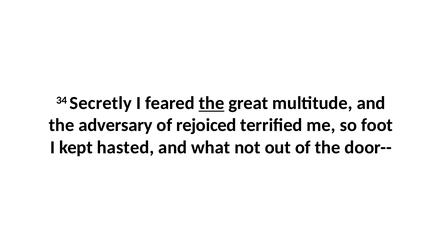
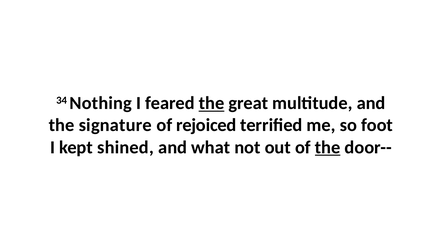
Secretly: Secretly -> Nothing (101, 103)
adversary: adversary -> signature (115, 126)
hasted: hasted -> shined (125, 148)
the underline: none -> present (328, 148)
